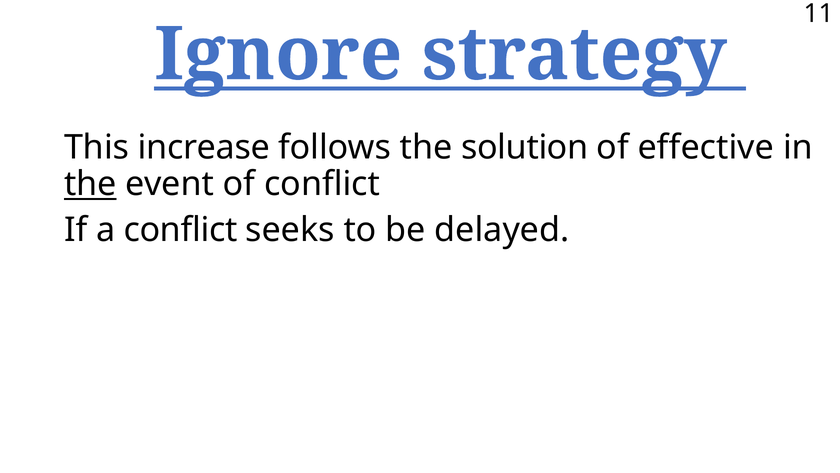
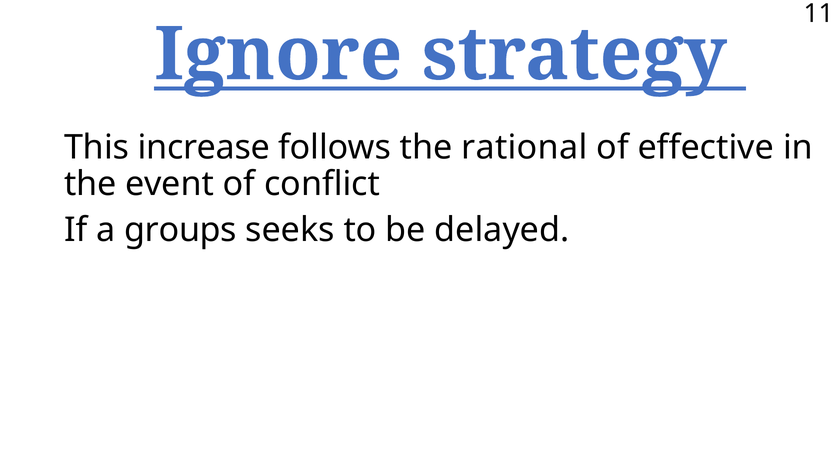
solution: solution -> rational (524, 147)
the underline: present -> none (90, 184)
a conflict: conflict -> groups (181, 230)
